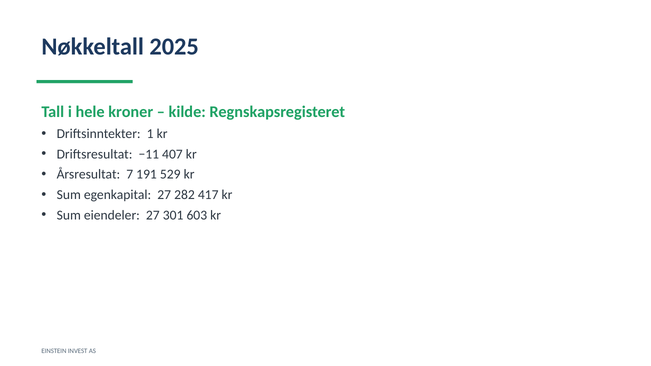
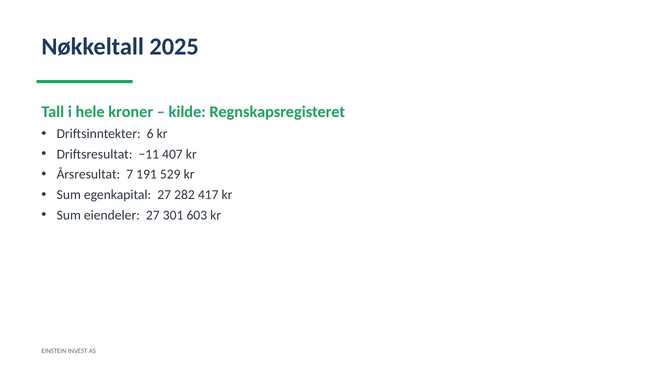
1: 1 -> 6 (150, 134)
